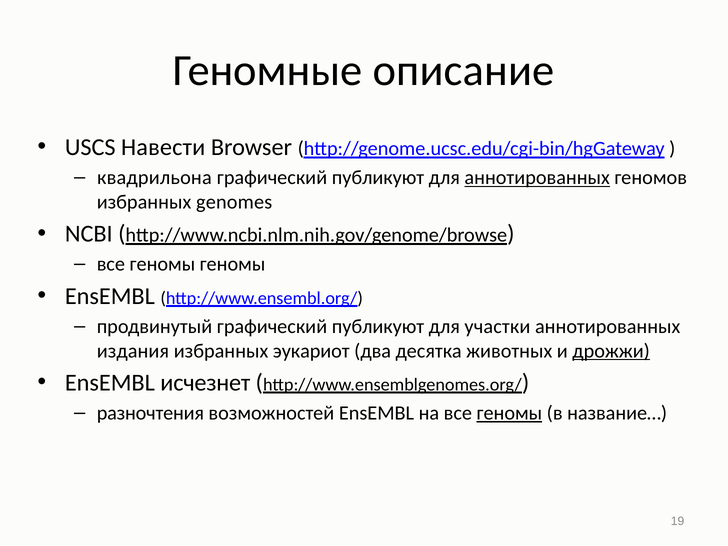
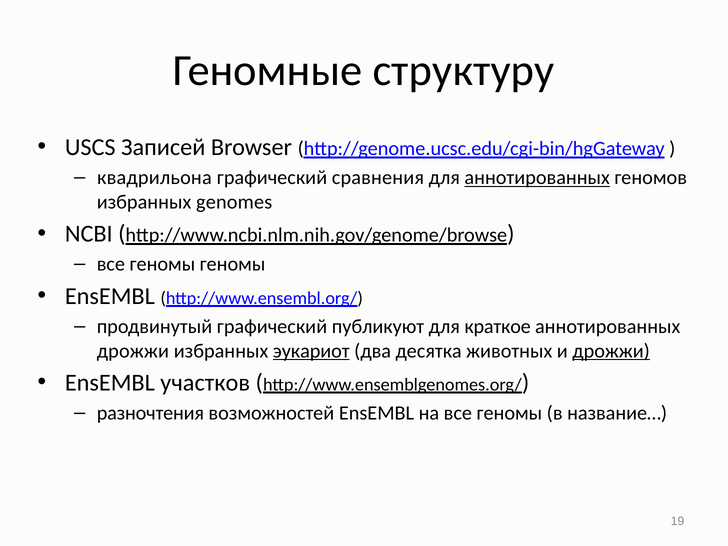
описание: описание -> структуру (464, 70)
Навести: Навести -> Записей (163, 147)
публикуют: публикуют -> сравнения (378, 178)
участки: участки -> краткое (498, 327)
издания: издания -> дрожжи (133, 351)
эукариот underline: none -> present (311, 351)
исчезнет: исчезнет -> участков (205, 383)
геномы underline: present -> none (509, 413)
